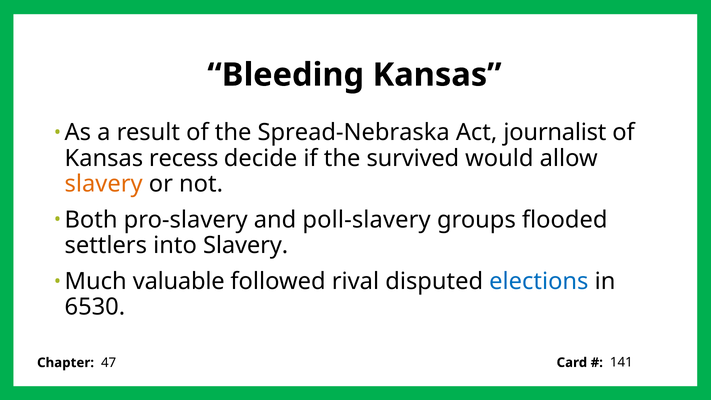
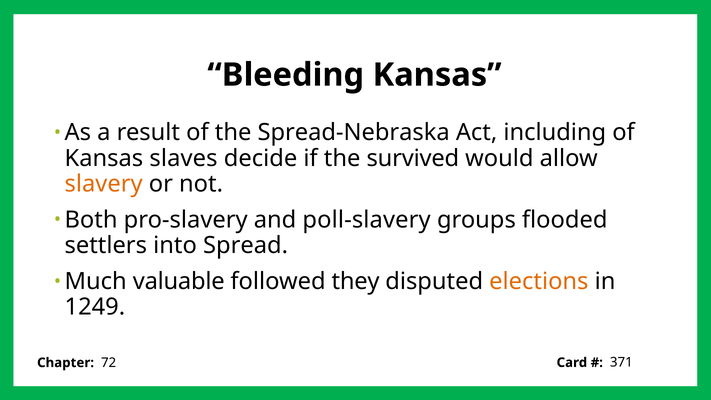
journalist: journalist -> including (555, 133)
recess: recess -> slaves (183, 158)
into Slavery: Slavery -> Spread (246, 245)
rival: rival -> they (356, 281)
elections colour: blue -> orange (539, 281)
6530: 6530 -> 1249 (95, 307)
47: 47 -> 72 (109, 363)
141: 141 -> 371 (621, 363)
